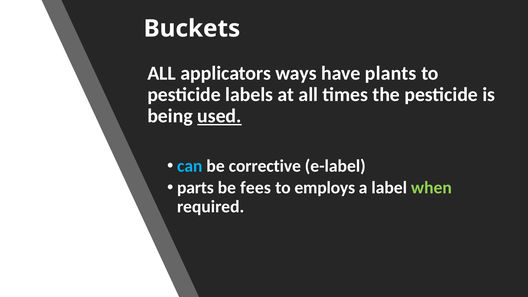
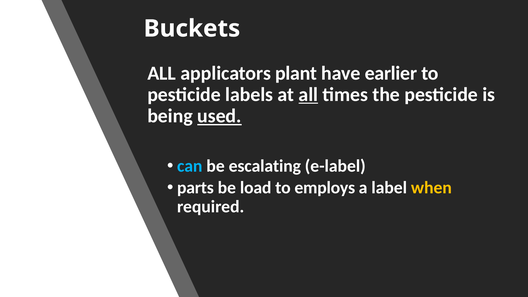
ways: ways -> plant (296, 73)
plants: plants -> earlier (391, 73)
all underline: none -> present (308, 95)
corrective: corrective -> escalating (265, 166)
fees: fees -> load (256, 188)
when colour: light green -> yellow (431, 188)
